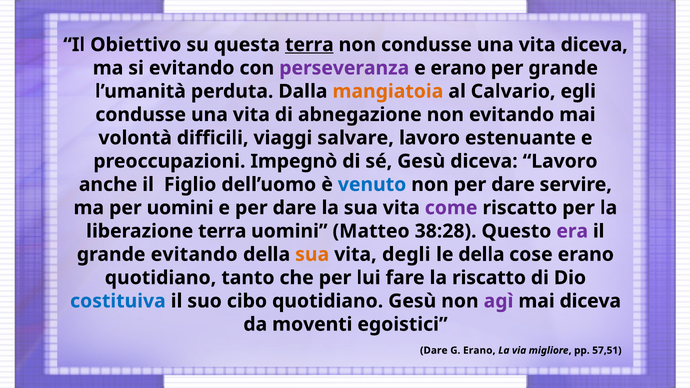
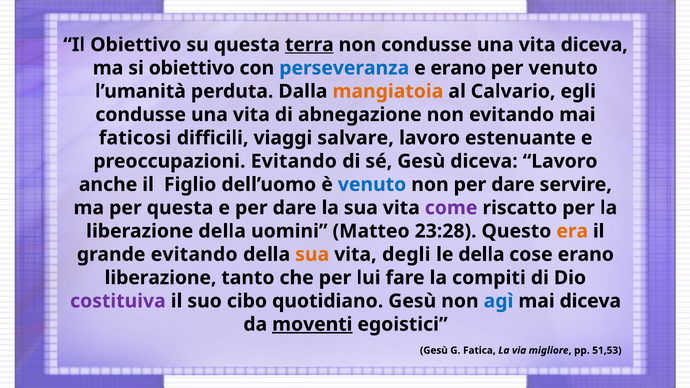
si evitando: evitando -> obiettivo (192, 68)
perseveranza colour: purple -> blue (344, 68)
per grande: grande -> venuto (563, 68)
volontà: volontà -> faticosi (135, 138)
preoccupazioni Impegnò: Impegnò -> Evitando (294, 161)
per uomini: uomini -> questa (180, 208)
liberazione terra: terra -> della (222, 231)
38:28: 38:28 -> 23:28 (446, 231)
era colour: purple -> orange (572, 231)
quotidiano: quotidiano -> liberazione (161, 278)
la riscatto: riscatto -> compiti (489, 278)
costituiva colour: blue -> purple (118, 301)
agì colour: purple -> blue (498, 301)
moventi underline: none -> present (312, 324)
Dare: Dare -> Gesù (434, 351)
G Erano: Erano -> Fatica (479, 351)
57,51: 57,51 -> 51,53 (607, 351)
